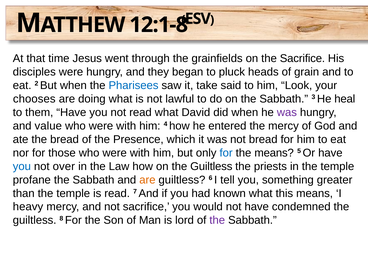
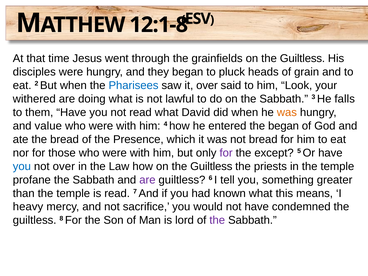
grainfields on the Sacrifice: Sacrifice -> Guiltless (302, 58)
it take: take -> over (207, 85)
chooses: chooses -> withered (34, 99)
heal: heal -> falls (345, 99)
was colour: purple -> orange (287, 112)
the mercy: mercy -> began (284, 126)
for colour: blue -> purple (226, 153)
the means: means -> except (274, 153)
are colour: orange -> purple (147, 180)
